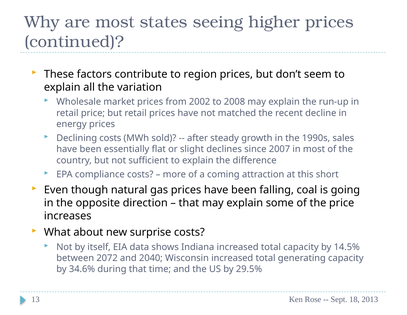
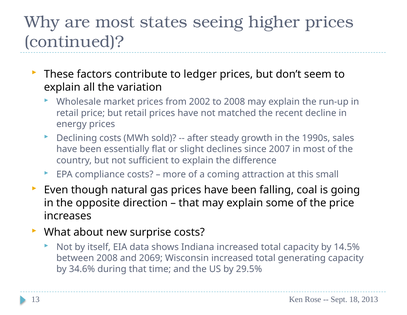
region: region -> ledger (200, 74)
short: short -> small (327, 174)
between 2072: 2072 -> 2008 (107, 258)
2040: 2040 -> 2069 (151, 258)
